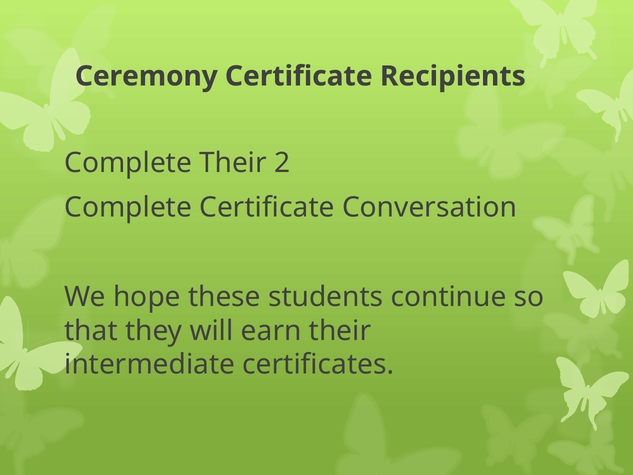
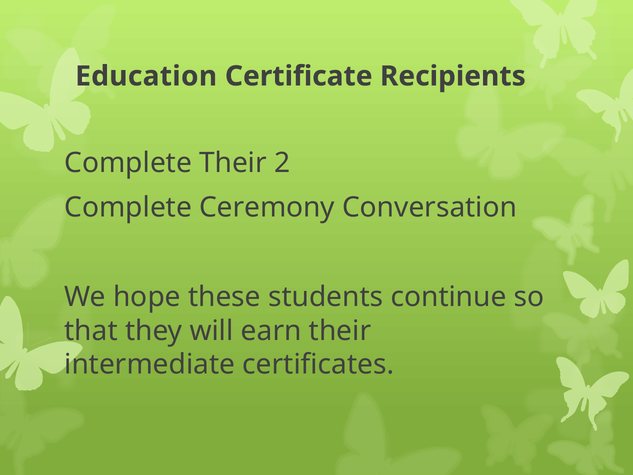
Ceremony: Ceremony -> Education (146, 76)
Complete Certificate: Certificate -> Ceremony (267, 207)
